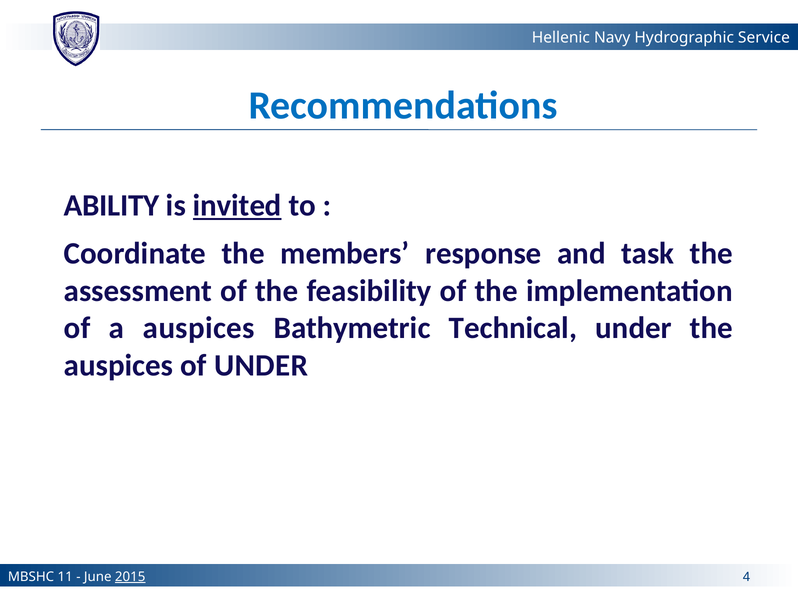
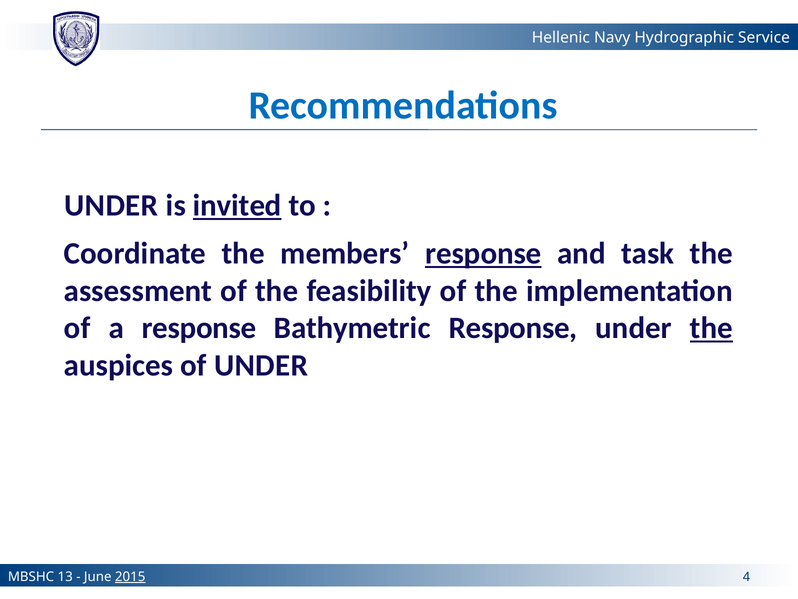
ABILITY: ABILITY -> UNDER (111, 205)
response underline: none -> present (483, 253)
a auspices: auspices -> response (199, 328)
Bathymetric Technical: Technical -> Response (513, 328)
the underline: none -> present (711, 328)
11: 11 -> 13 (65, 576)
